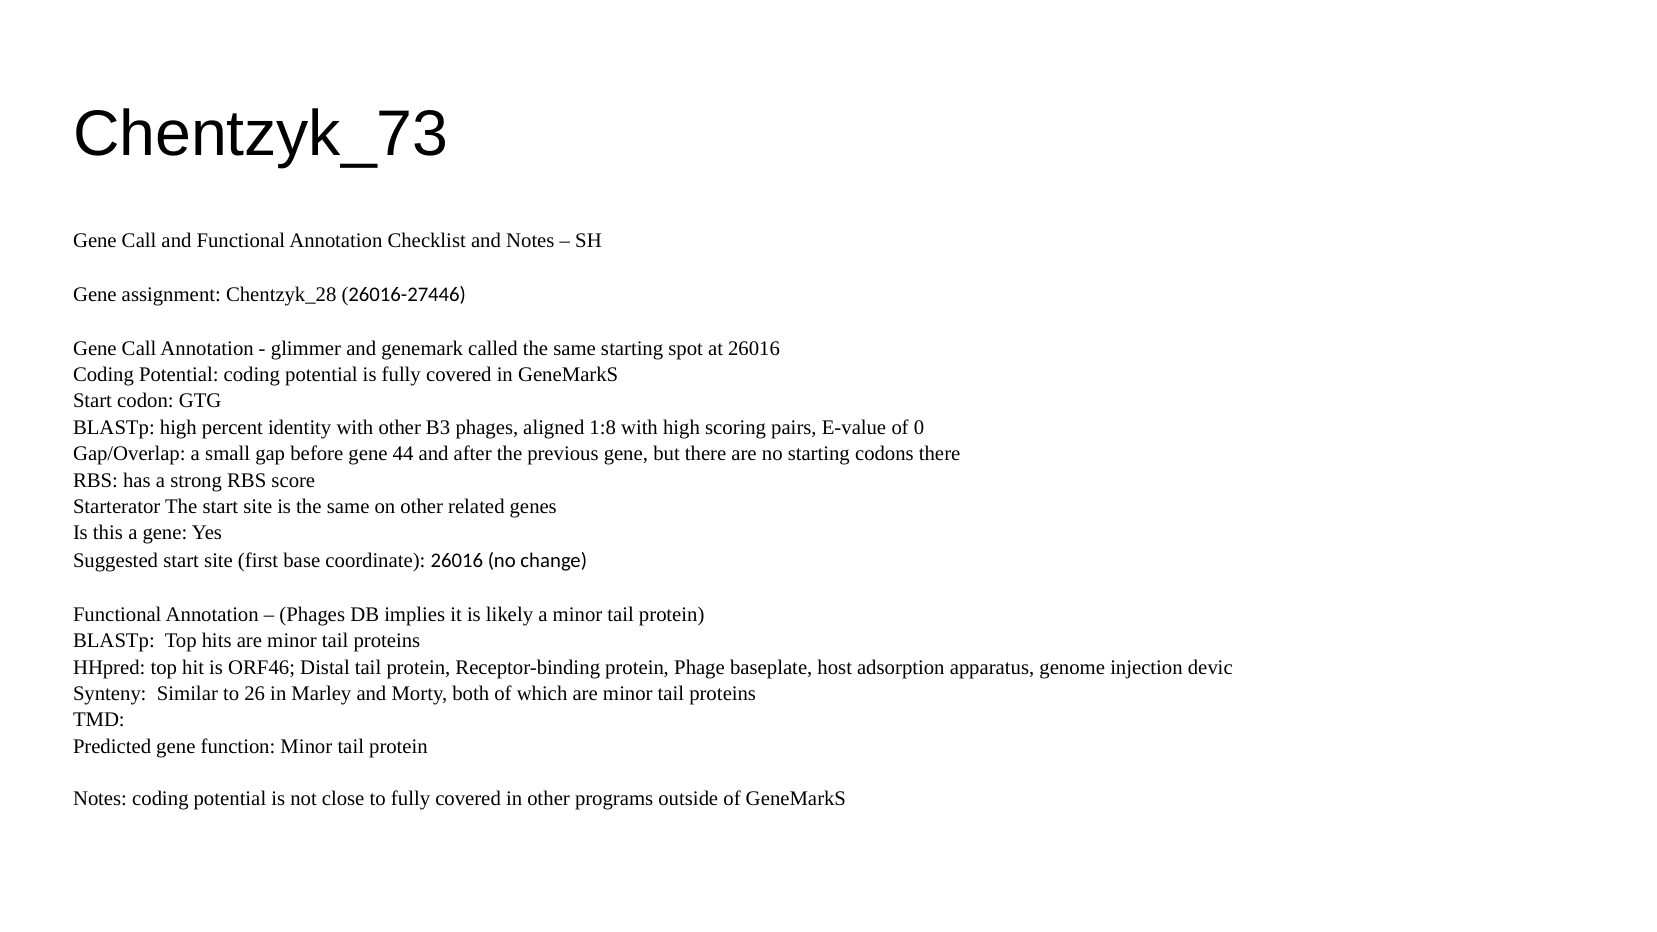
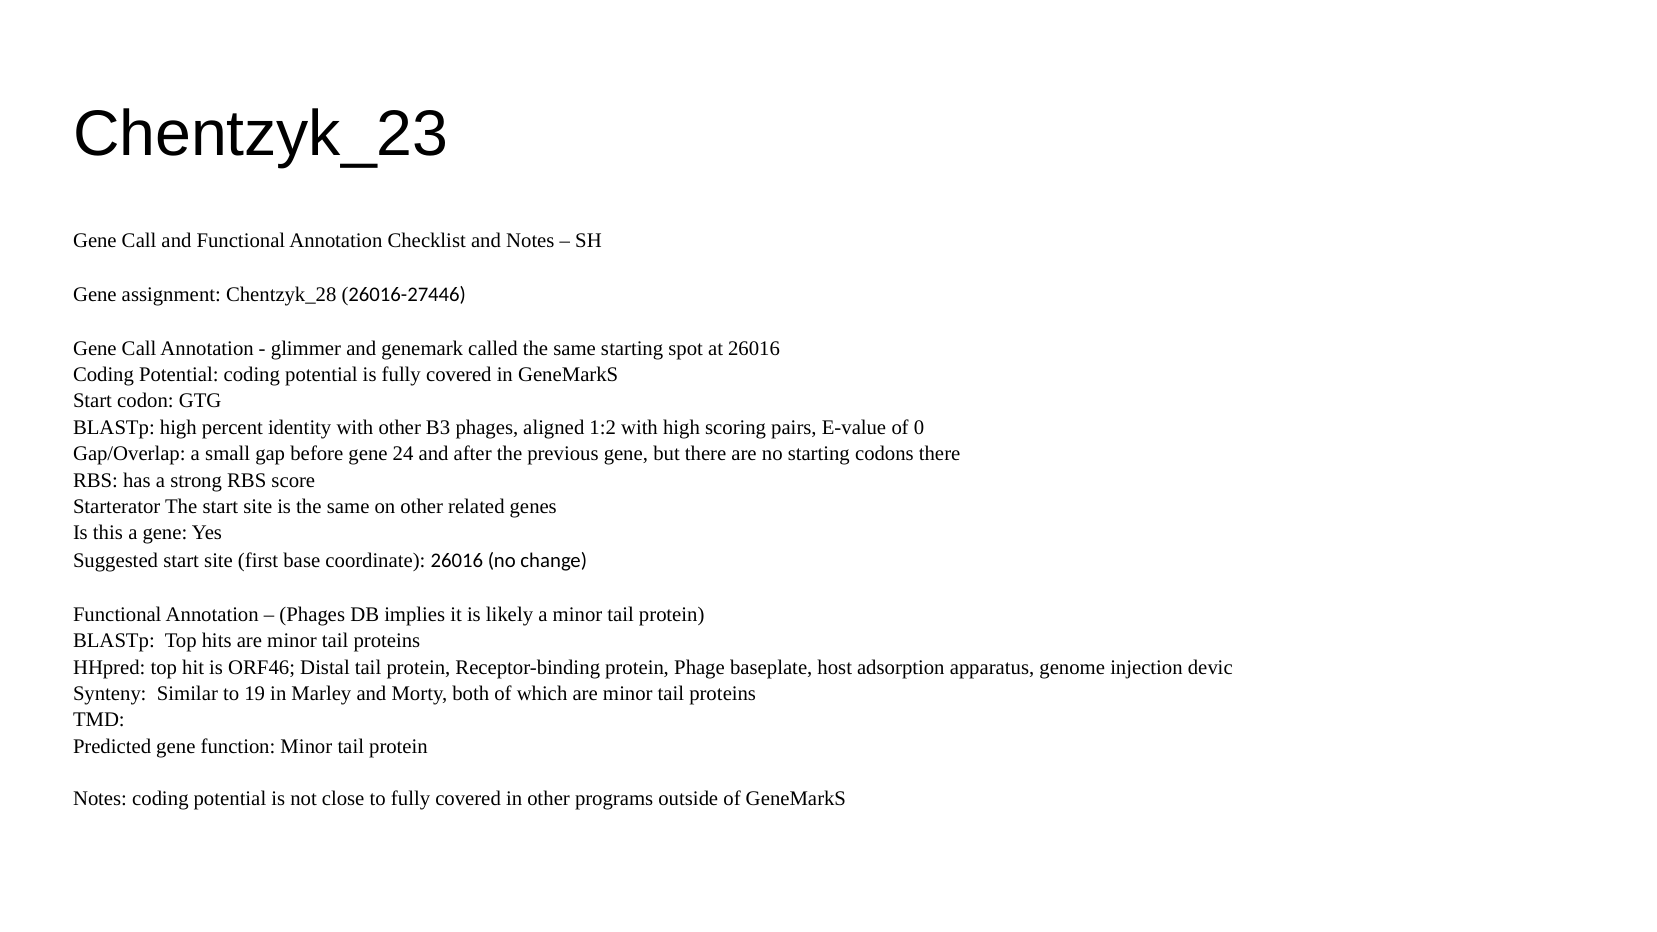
Chentzyk_73: Chentzyk_73 -> Chentzyk_23 (261, 134)
1:8: 1:8 -> 1:2 (603, 427)
44: 44 -> 24 (403, 454)
26: 26 -> 19 (255, 694)
